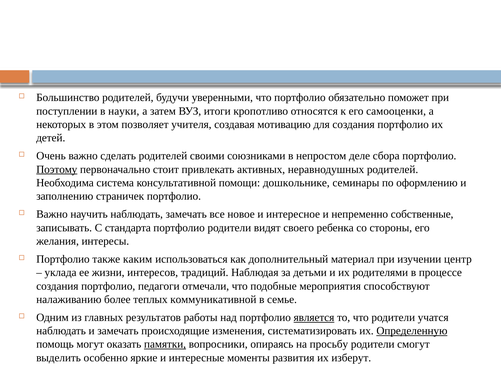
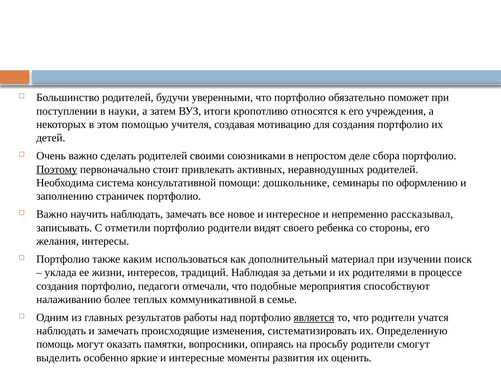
самооценки: самооценки -> учреждения (396, 111)
позволяет: позволяет -> помощью (145, 124)
собственные: собственные -> рассказывал (422, 214)
стандарта: стандарта -> отметили (128, 228)
центр: центр -> поиск (458, 259)
Определенную underline: present -> none (412, 331)
памятки underline: present -> none (165, 344)
изберут: изберут -> оценить (351, 357)
